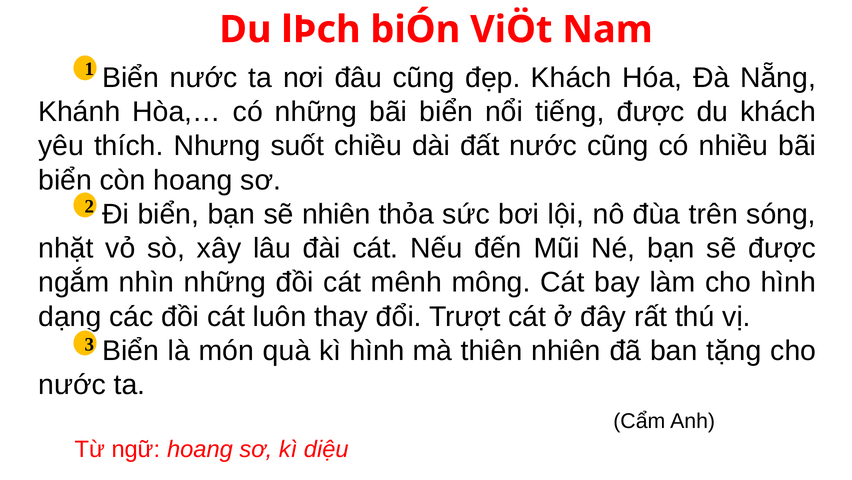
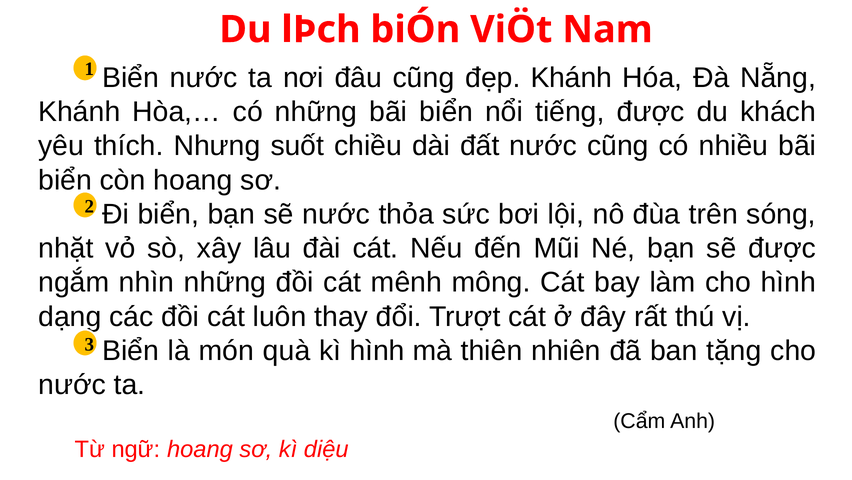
đẹp Khách: Khách -> Khánh (571, 78)
sẽ nhiên: nhiên -> nước (336, 214)
